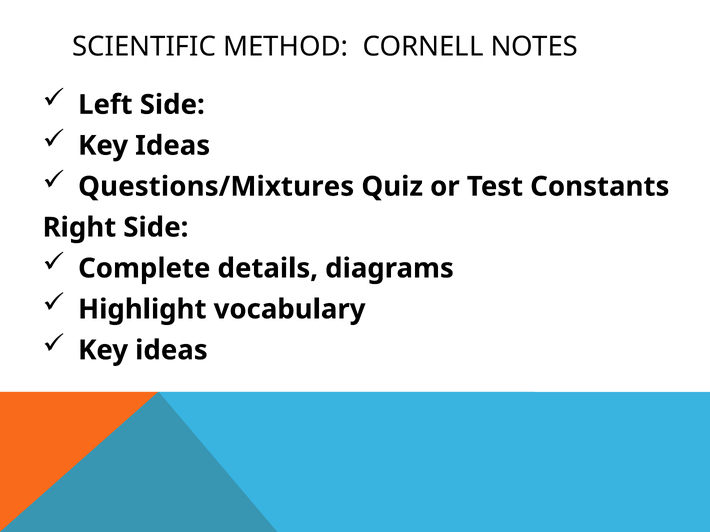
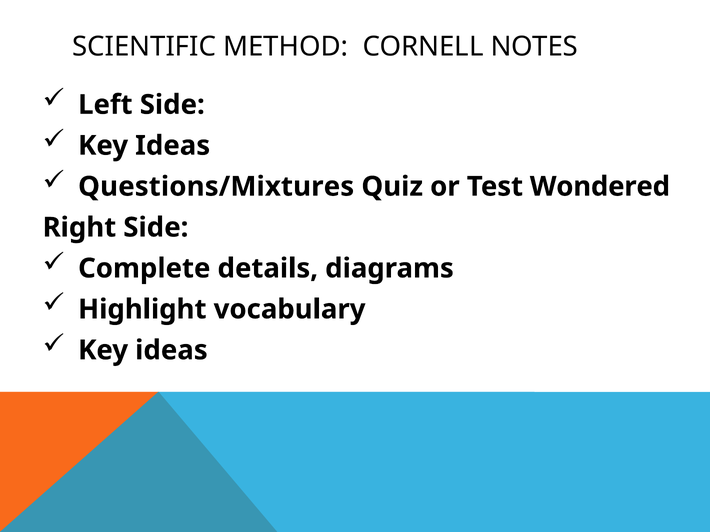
Constants: Constants -> Wondered (600, 187)
